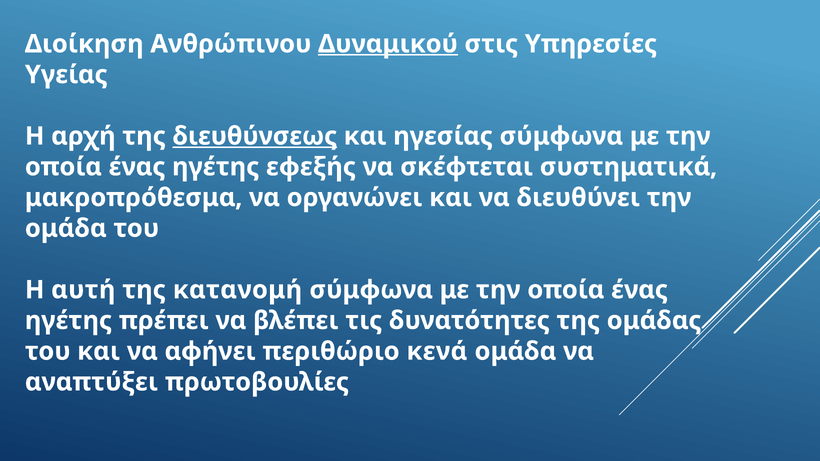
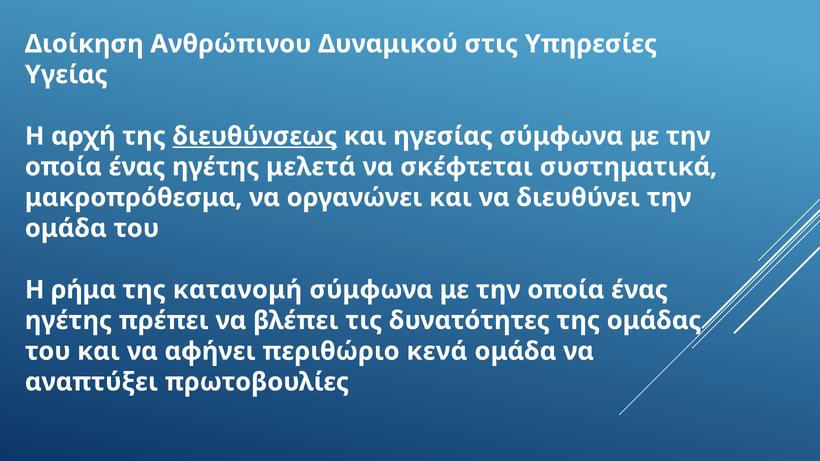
Δυναμικού underline: present -> none (388, 44)
εφεξής: εφεξής -> μελετά (311, 167)
αυτή: αυτή -> ρήμα (83, 290)
